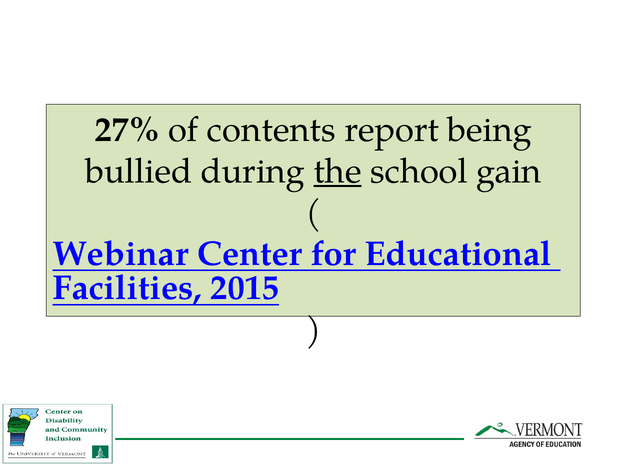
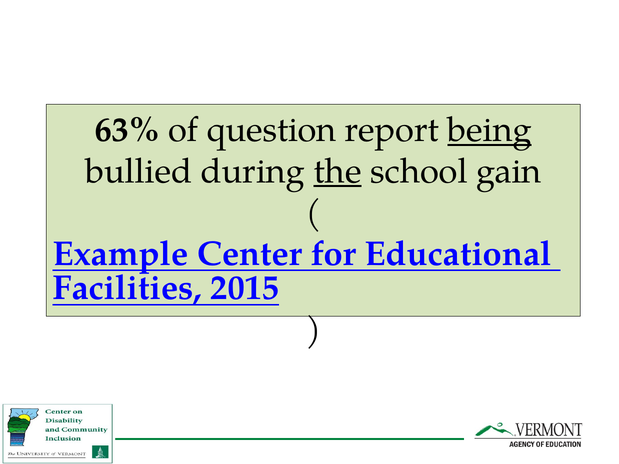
27%: 27% -> 63% (127, 130)
contents: contents -> question (272, 130)
being underline: none -> present (490, 130)
Webinar: Webinar -> Example (121, 254)
